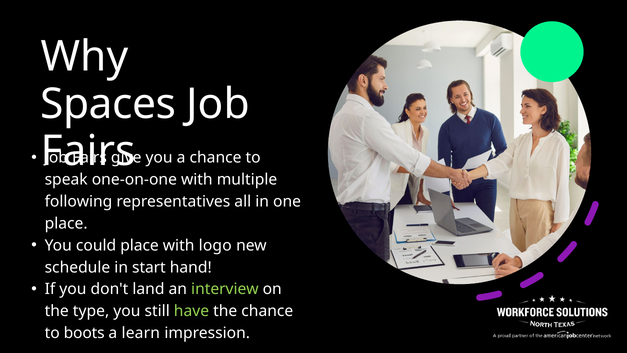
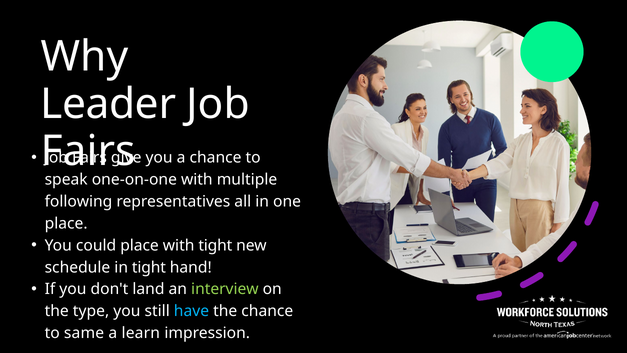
Spaces: Spaces -> Leader (108, 104)
with logo: logo -> tight (215, 245)
in start: start -> tight (149, 267)
have colour: light green -> light blue (191, 311)
boots: boots -> same (84, 333)
